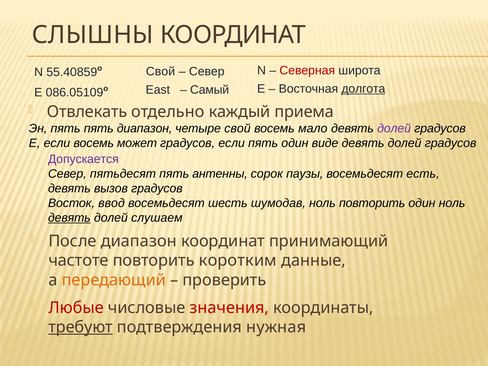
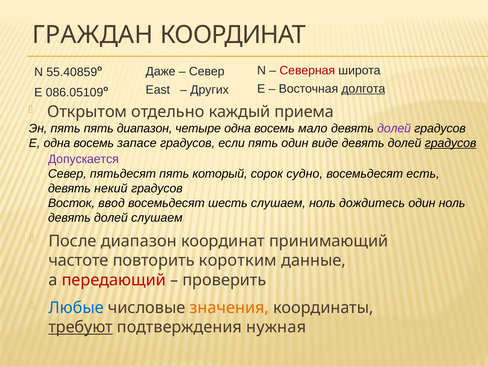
СЛЫШНЫ: СЛЫШНЫ -> ГРАЖДАН (93, 35)
Свой: Свой -> Даже (161, 72)
Самый: Самый -> Других (210, 90)
Отвлекать: Отвлекать -> Открытом (87, 112)
четыре свой: свой -> одна (238, 129)
Е если: если -> одна (57, 143)
может: может -> запасе (137, 143)
градусов underline: none -> present (451, 143)
антенны: антенны -> который (220, 174)
паузы: паузы -> судно (305, 174)
вызов: вызов -> некий (111, 189)
шесть шумодав: шумодав -> слушаем (278, 203)
ноль повторить: повторить -> дождитесь (372, 203)
девять underline: present -> none (69, 218)
передающий colour: orange -> red (114, 280)
Любые colour: red -> blue (76, 308)
значения colour: red -> orange (229, 308)
